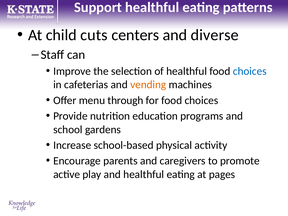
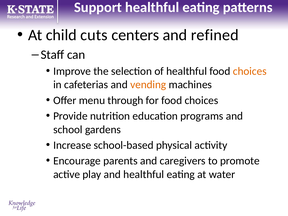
diverse: diverse -> refined (215, 35)
choices colour: blue -> orange (250, 71)
pages: pages -> water (222, 174)
